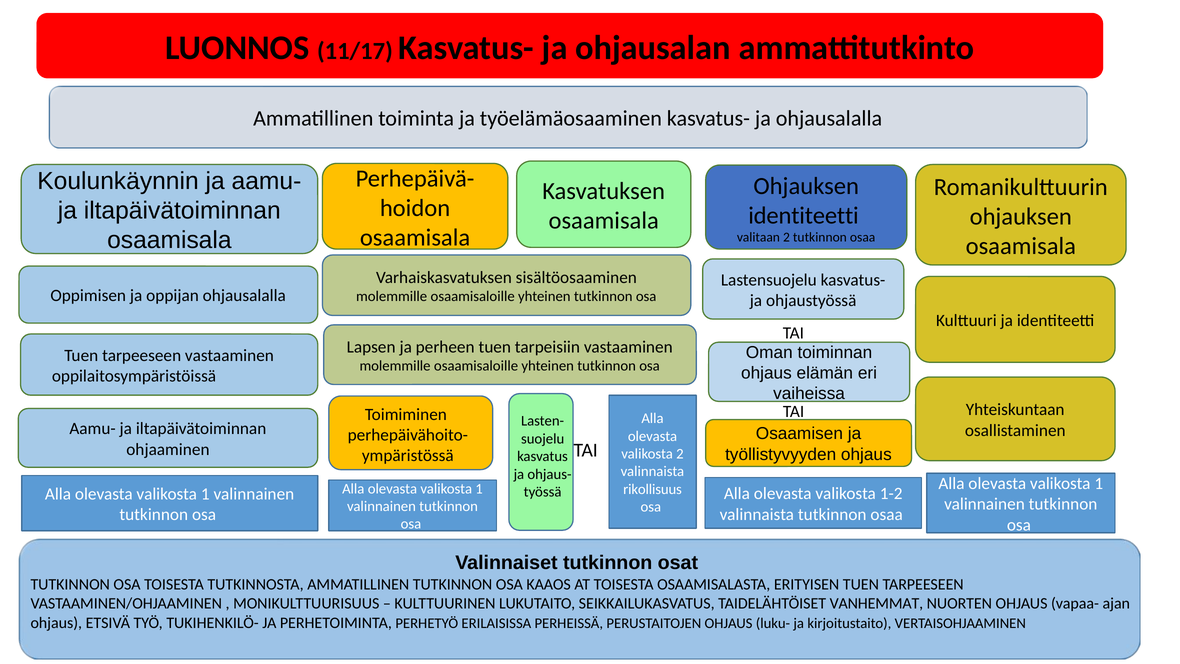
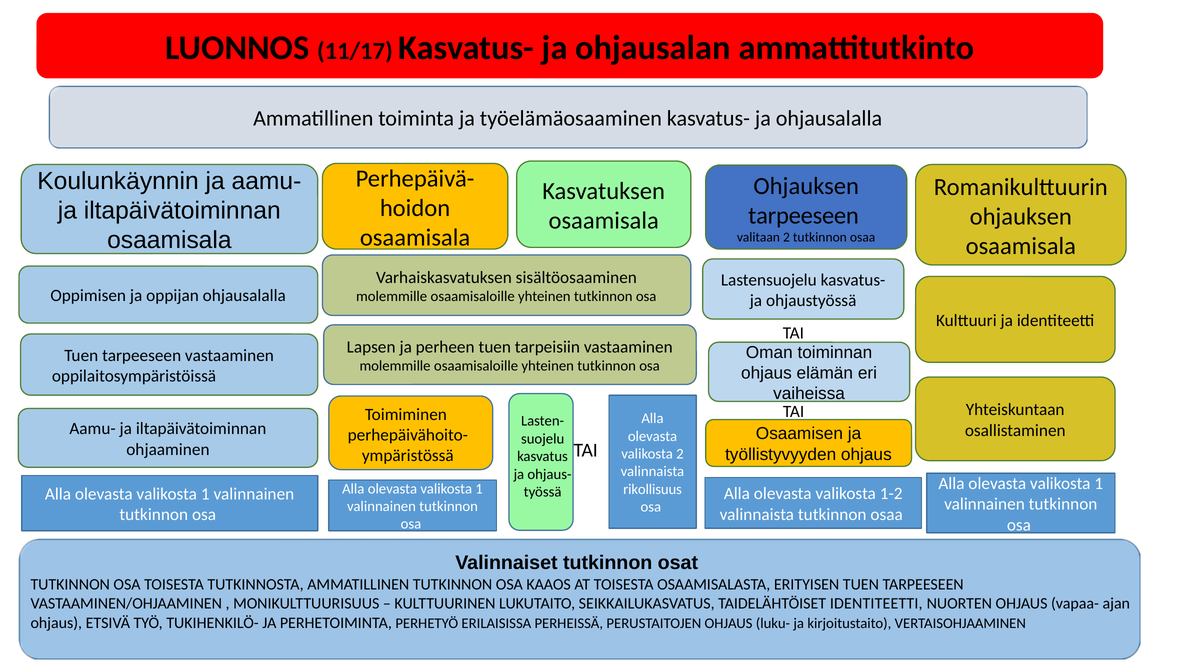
identiteetti: identiteetti -> tarpeeseen (804, 215)
TAIDELÄHTÖISET VANHEMMAT: VANHEMMAT -> IDENTITEETTI (876, 603)
